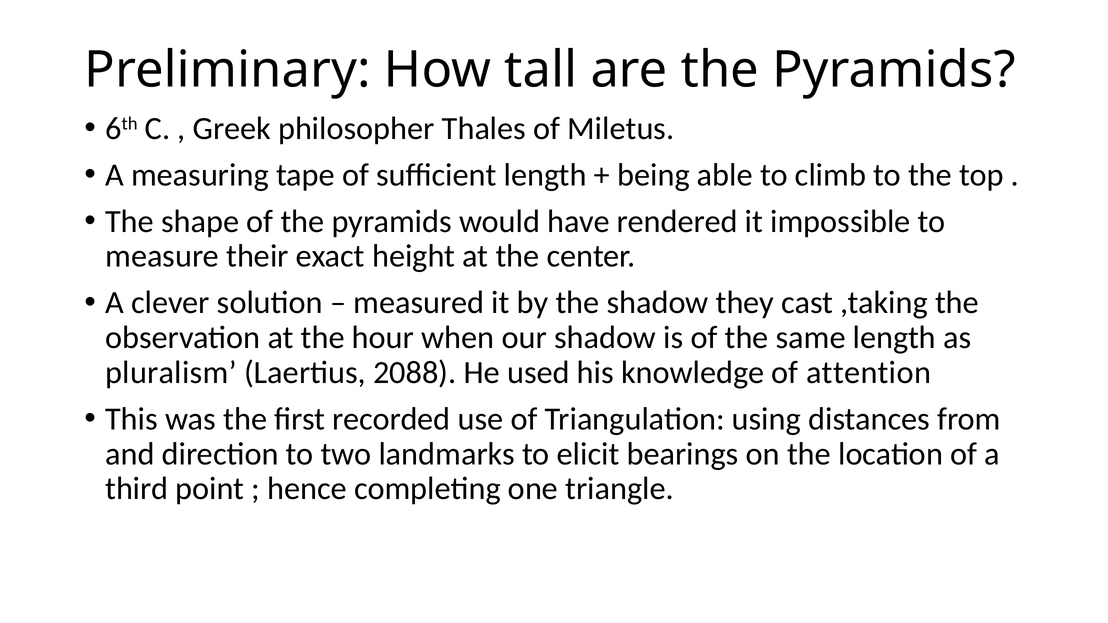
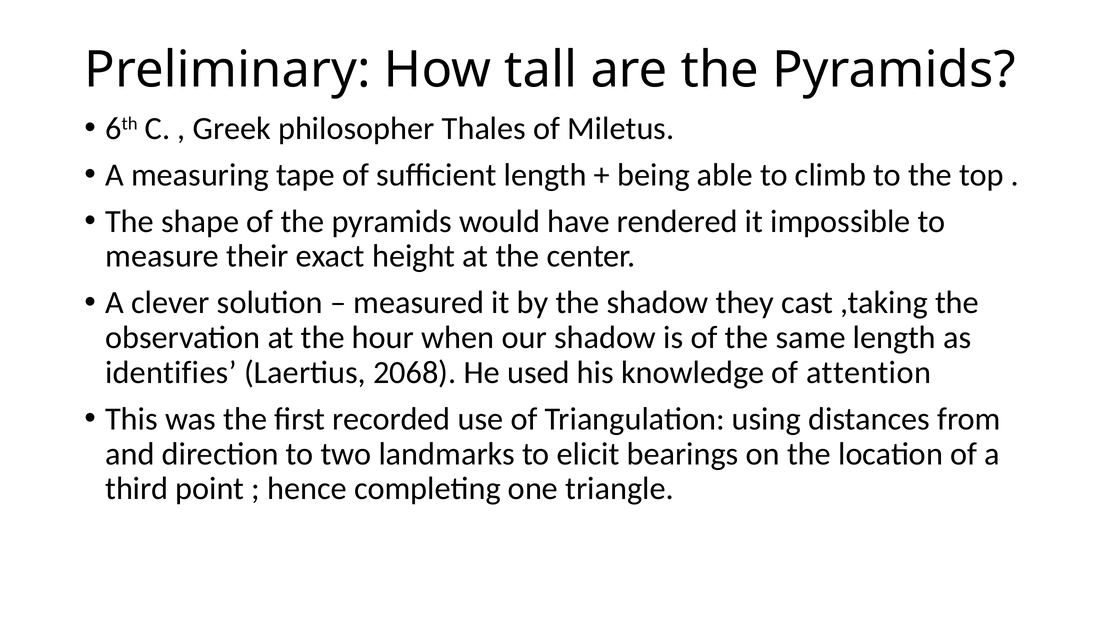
pluralism: pluralism -> identifies (171, 373)
2088: 2088 -> 2068 (415, 373)
